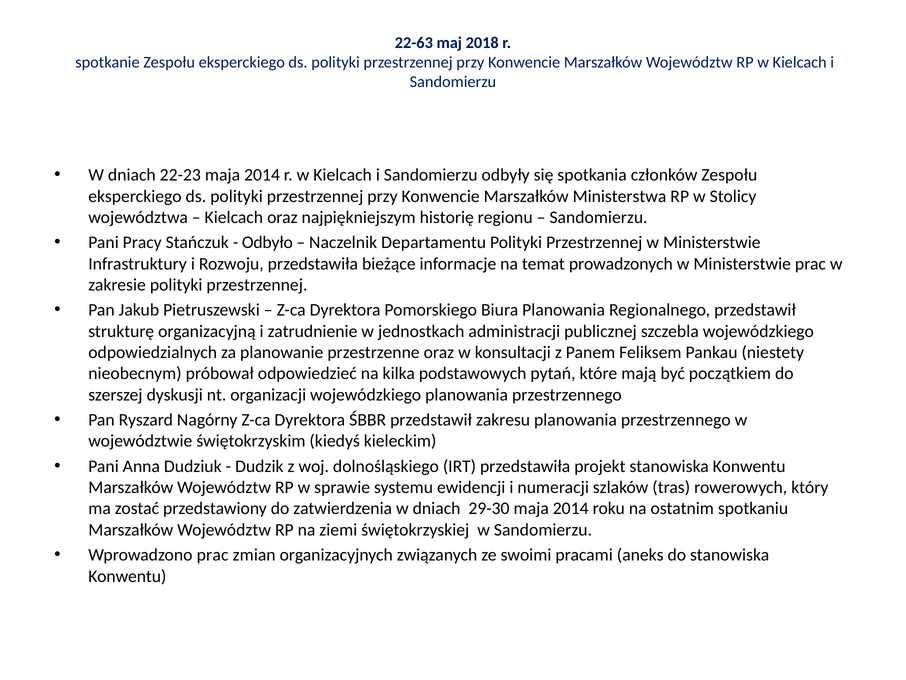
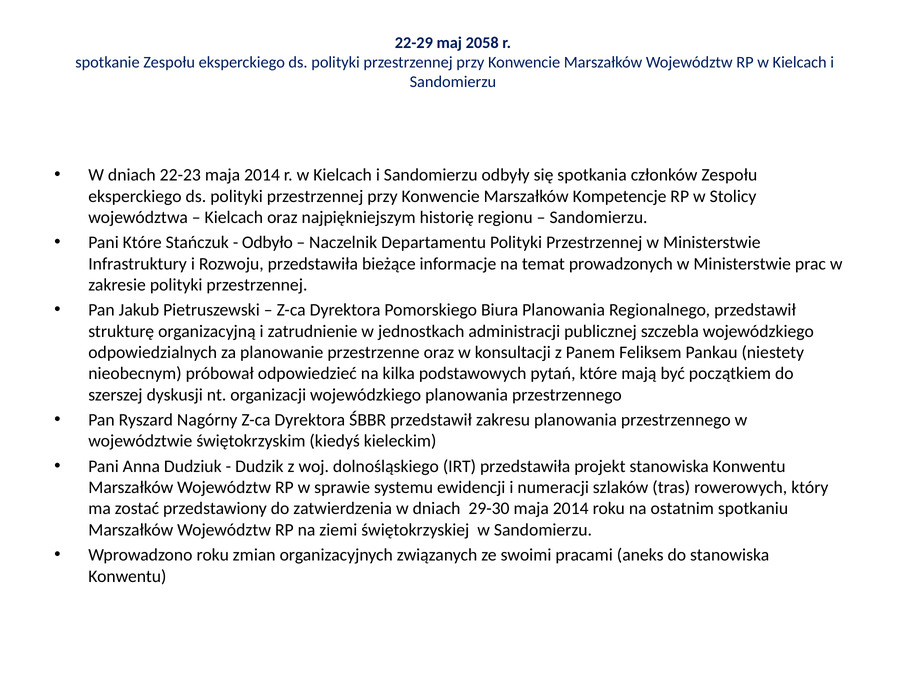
22-63: 22-63 -> 22-29 (414, 43)
2018: 2018 -> 2058 (482, 43)
Ministerstwa: Ministerstwa -> Kompetencje (620, 196)
Pani Pracy: Pracy -> Które (142, 242)
Wprowadzono prac: prac -> roku (213, 555)
